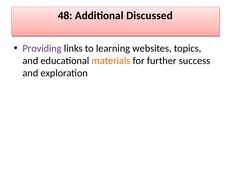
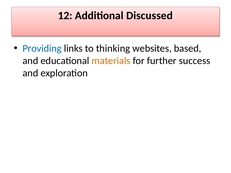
48: 48 -> 12 (65, 16)
Providing colour: purple -> blue (42, 48)
learning: learning -> thinking (113, 48)
topics: topics -> based (188, 48)
